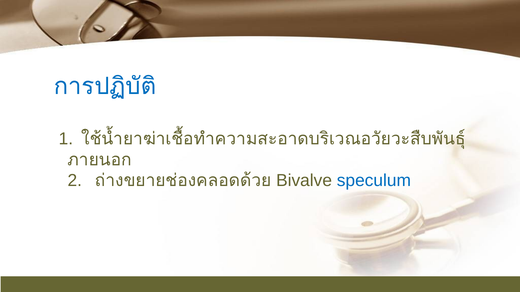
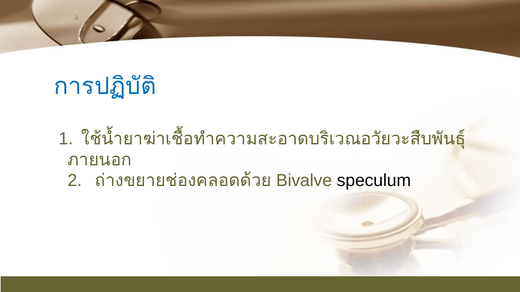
speculum colour: blue -> black (374, 181)
